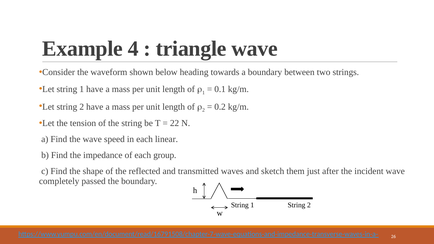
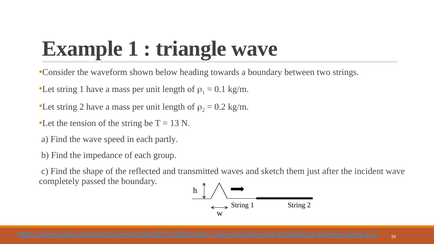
Example 4: 4 -> 1 (133, 49)
22: 22 -> 13 (175, 123)
linear: linear -> partly (167, 139)
